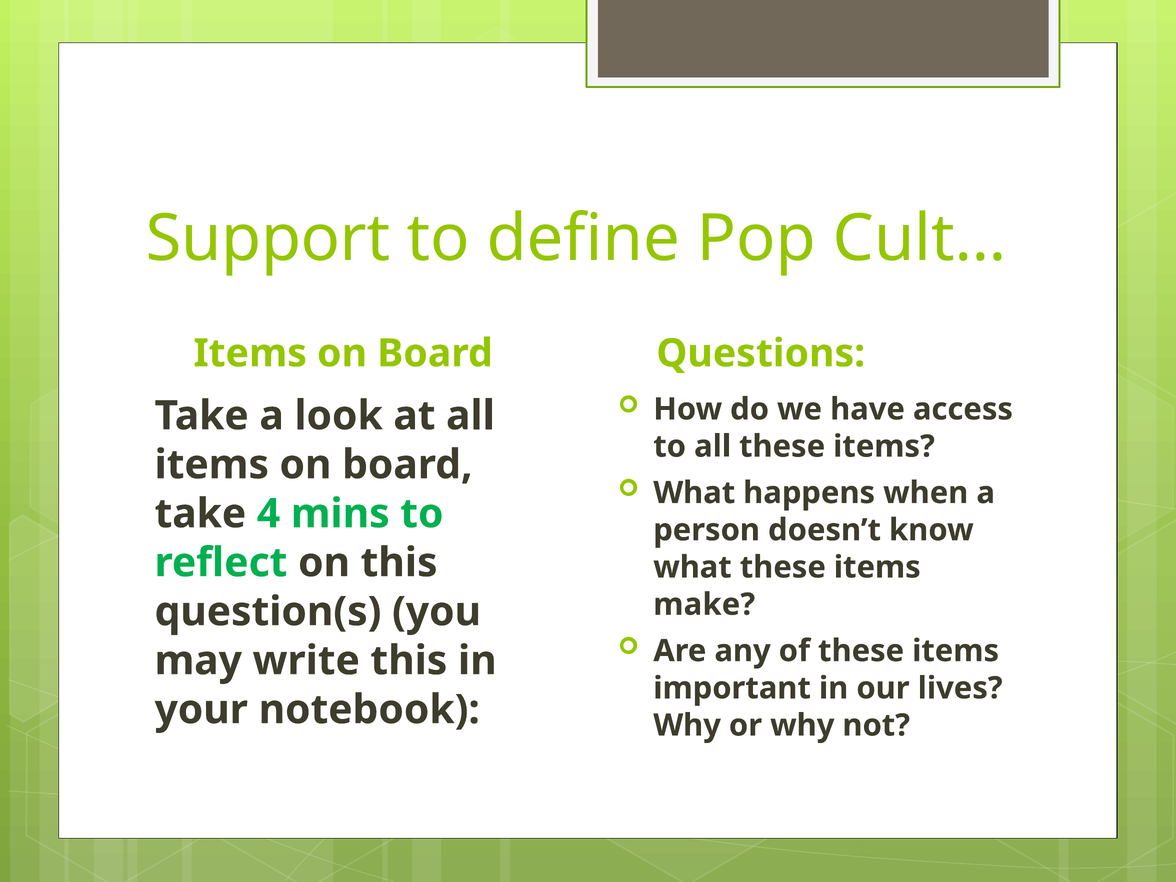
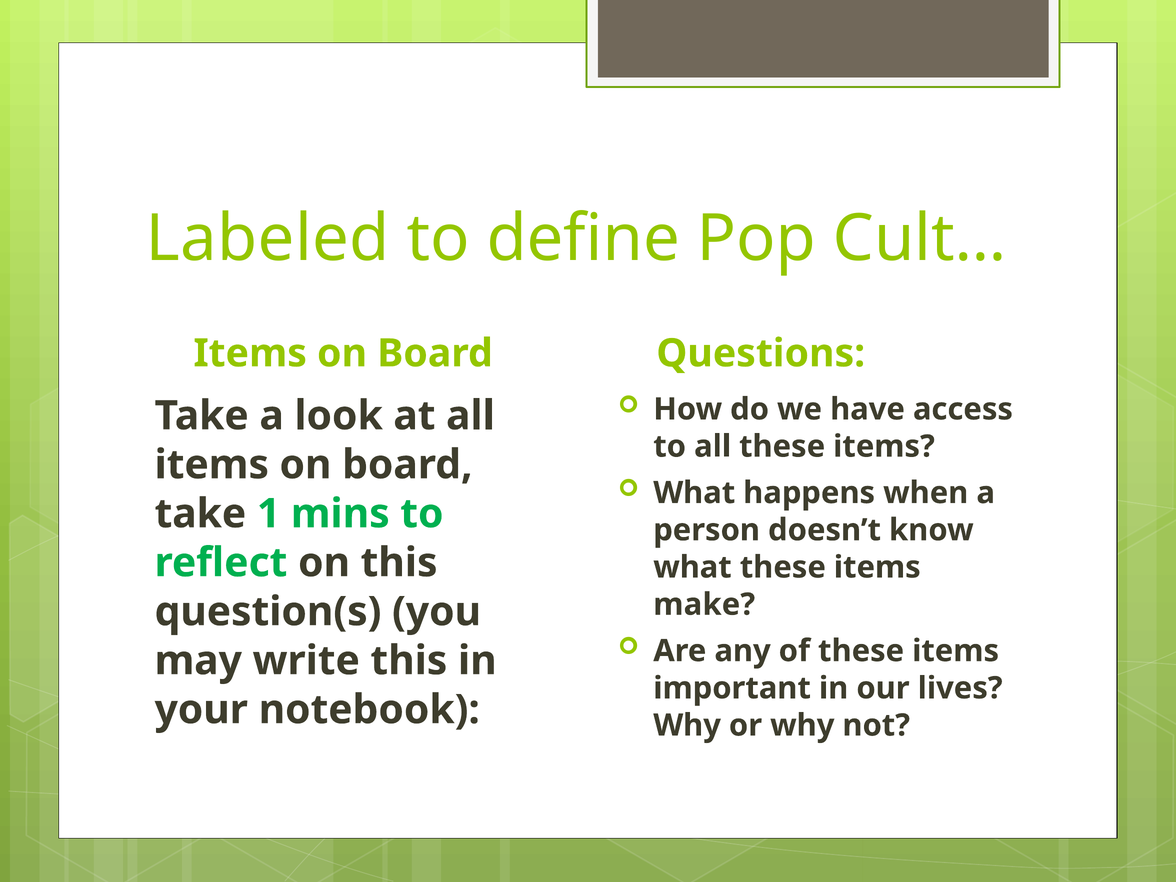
Support: Support -> Labeled (268, 239)
4: 4 -> 1 (269, 514)
